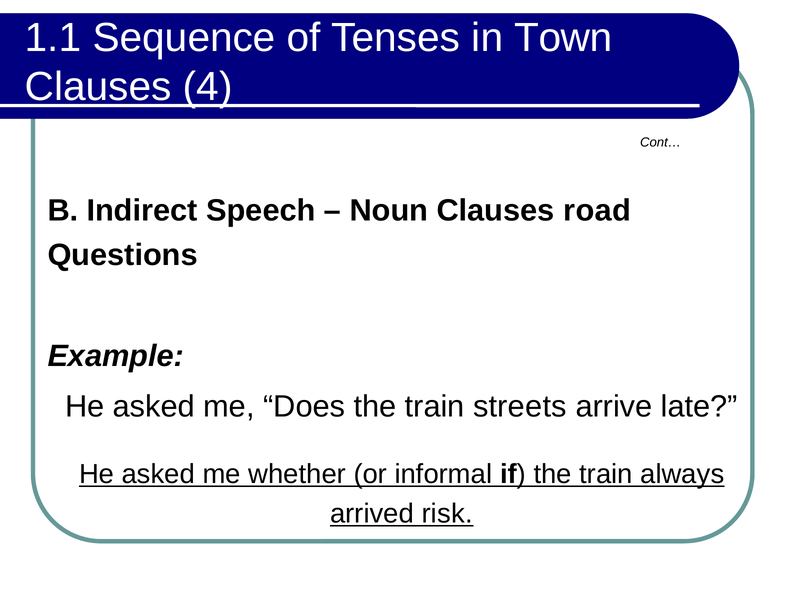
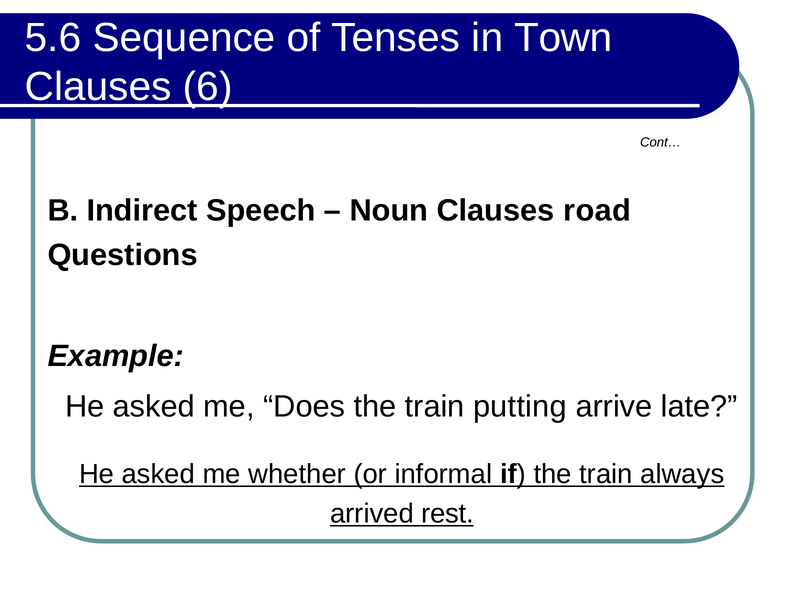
1.1: 1.1 -> 5.6 (53, 38)
4: 4 -> 6 (208, 87)
streets: streets -> putting (520, 406)
risk: risk -> rest (448, 514)
